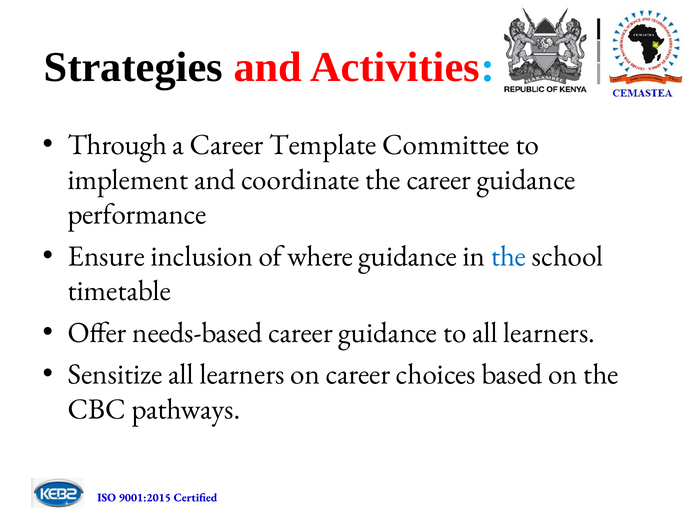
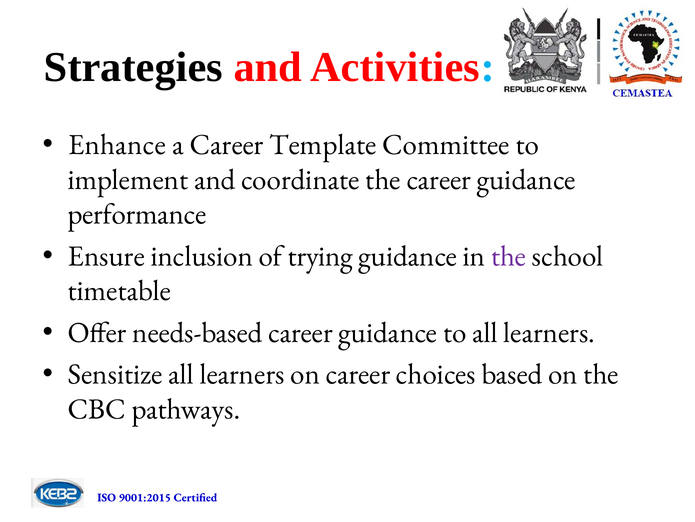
Through: Through -> Enhance (117, 144)
where: where -> trying (320, 256)
the colour: blue -> purple (509, 256)
